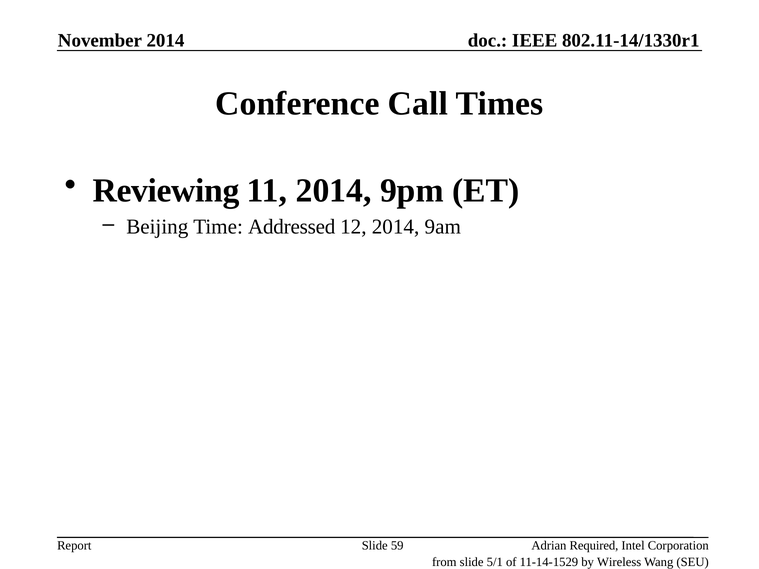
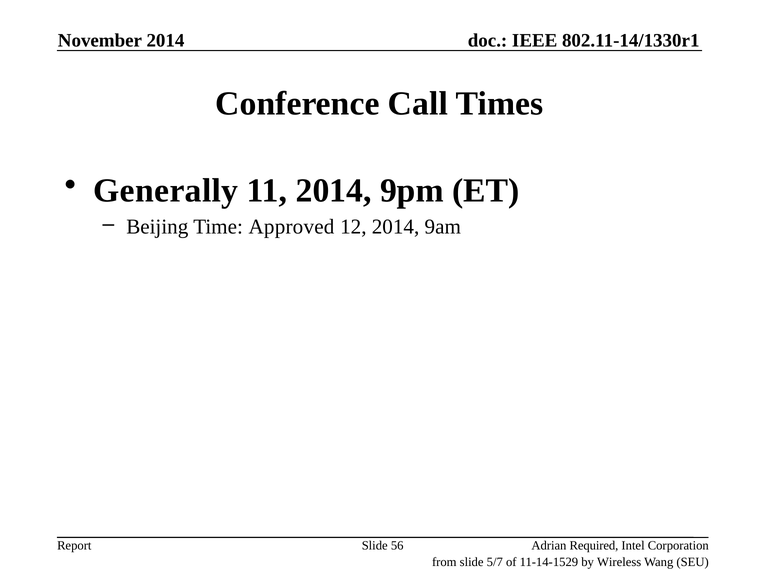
Reviewing: Reviewing -> Generally (166, 191)
Addressed: Addressed -> Approved (291, 227)
59: 59 -> 56 (397, 546)
5/1: 5/1 -> 5/7 (495, 563)
